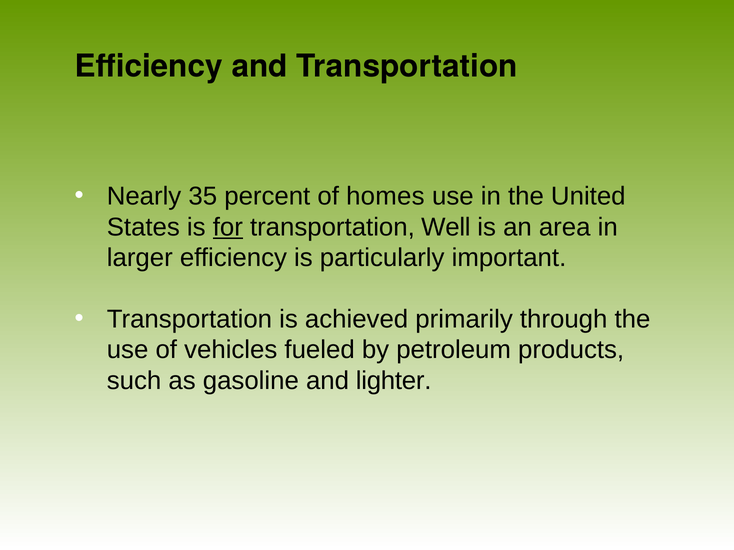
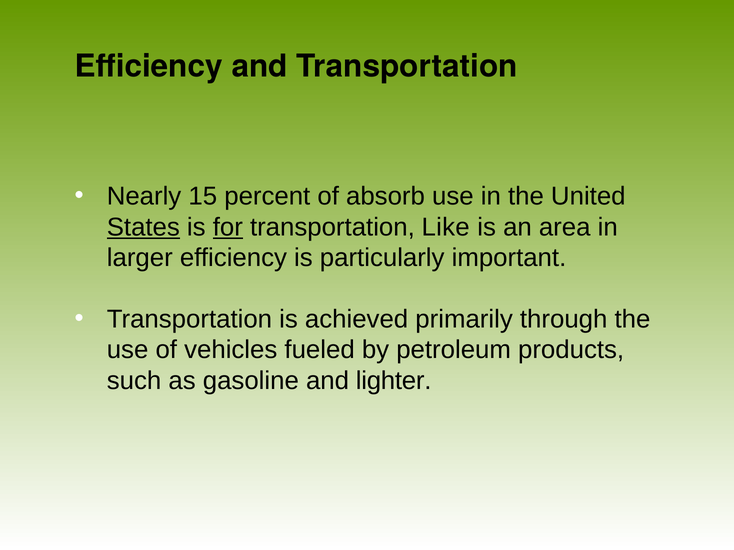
35: 35 -> 15 (203, 196)
homes: homes -> absorb (385, 196)
States underline: none -> present (143, 227)
Well: Well -> Like (446, 227)
